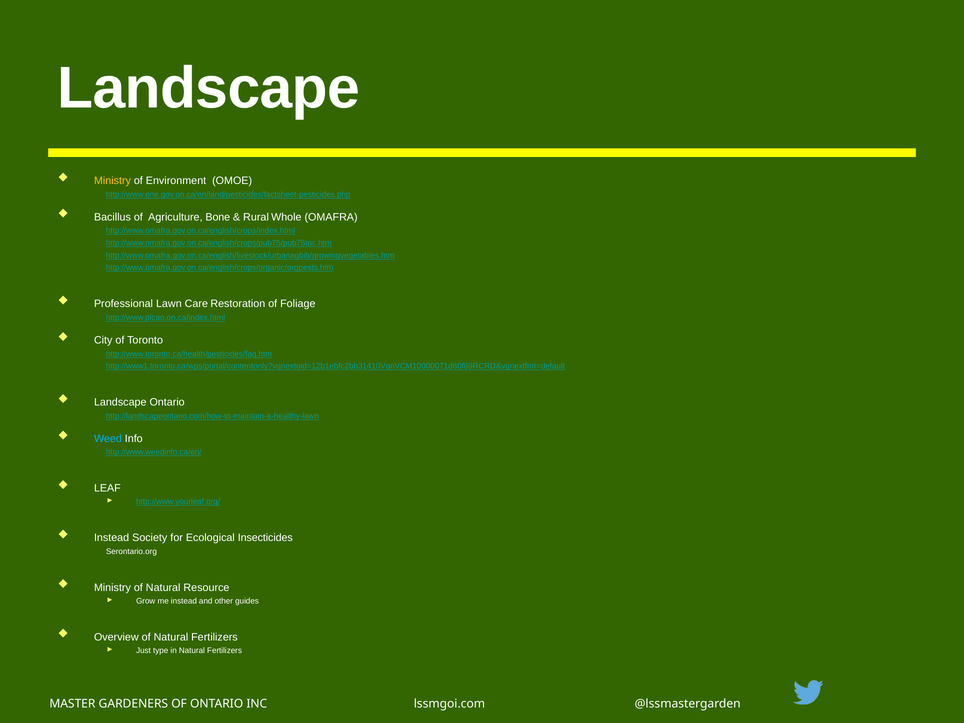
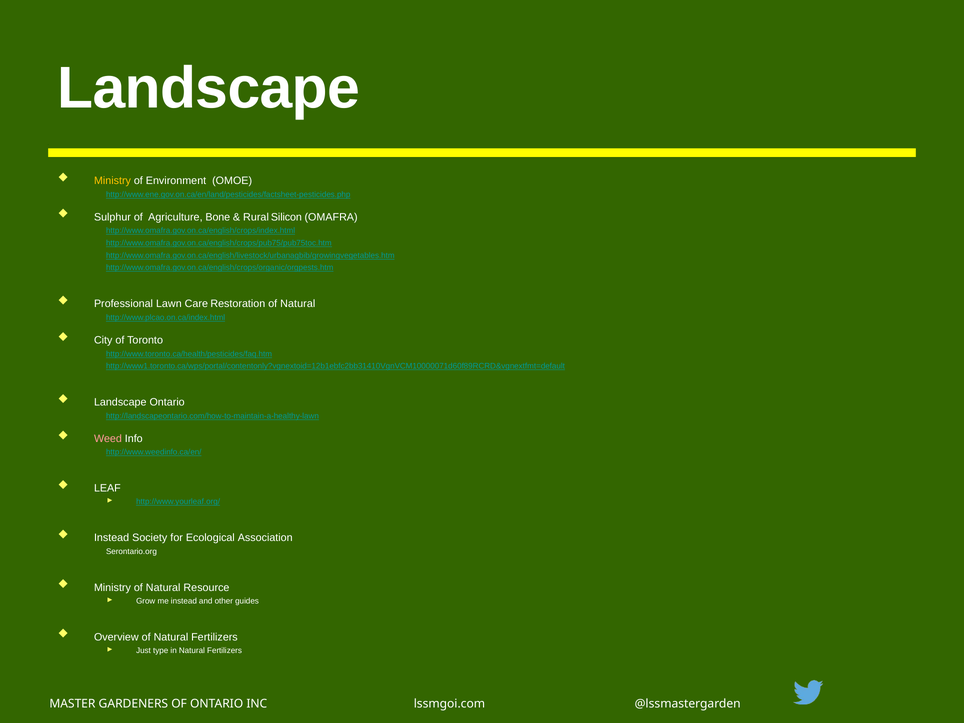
Bacillus: Bacillus -> Sulphur (112, 217)
Whole: Whole -> Silicon (286, 217)
Foliage: Foliage -> Natural (298, 304)
Weed colour: light blue -> pink (108, 439)
Insecticides: Insecticides -> Association (265, 538)
